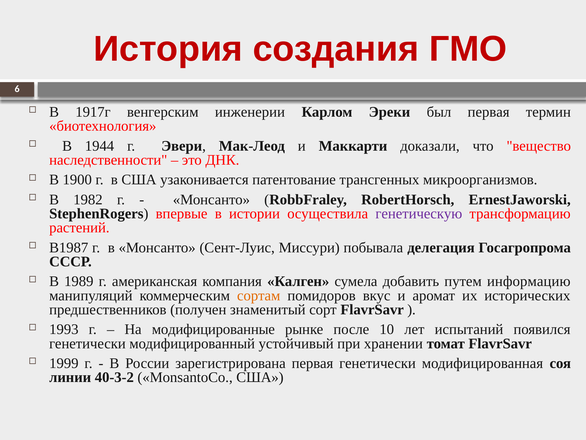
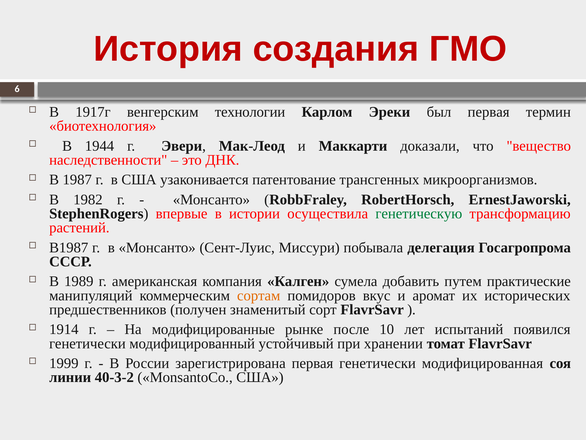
инженерии: инженерии -> технологии (250, 112)
1900: 1900 -> 1987 (77, 180)
генетическую colour: purple -> green (419, 213)
информацию: информацию -> практические (529, 281)
1993: 1993 -> 1914 (64, 329)
